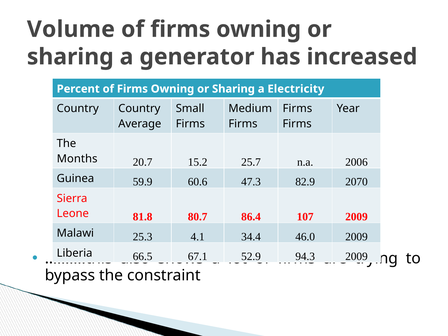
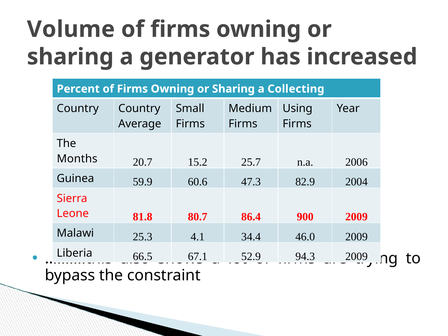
Electricity: Electricity -> Collecting (296, 89)
Firms: Firms -> Using (298, 109)
2070: 2070 -> 2004 (356, 182)
107: 107 -> 900 (305, 217)
